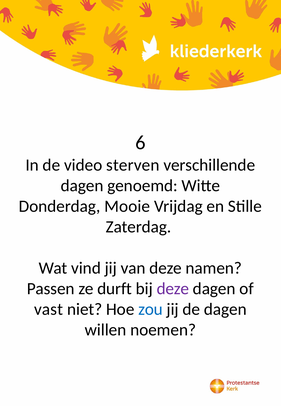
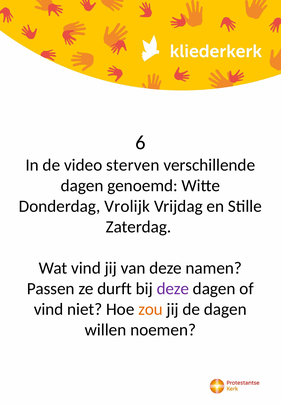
Mooie: Mooie -> Vrolijk (127, 206)
vast: vast -> vind (49, 309)
zou colour: blue -> orange (150, 309)
